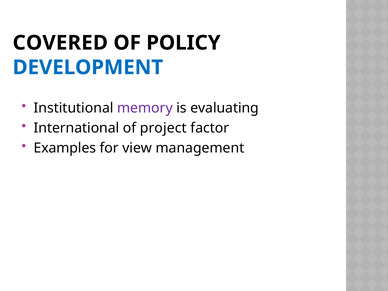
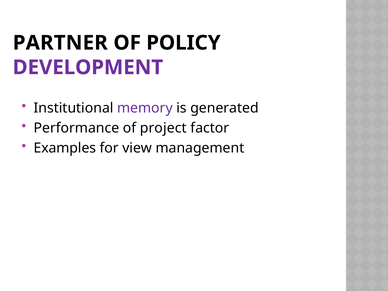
COVERED: COVERED -> PARTNER (60, 43)
DEVELOPMENT colour: blue -> purple (88, 67)
evaluating: evaluating -> generated (225, 108)
International: International -> Performance (76, 128)
